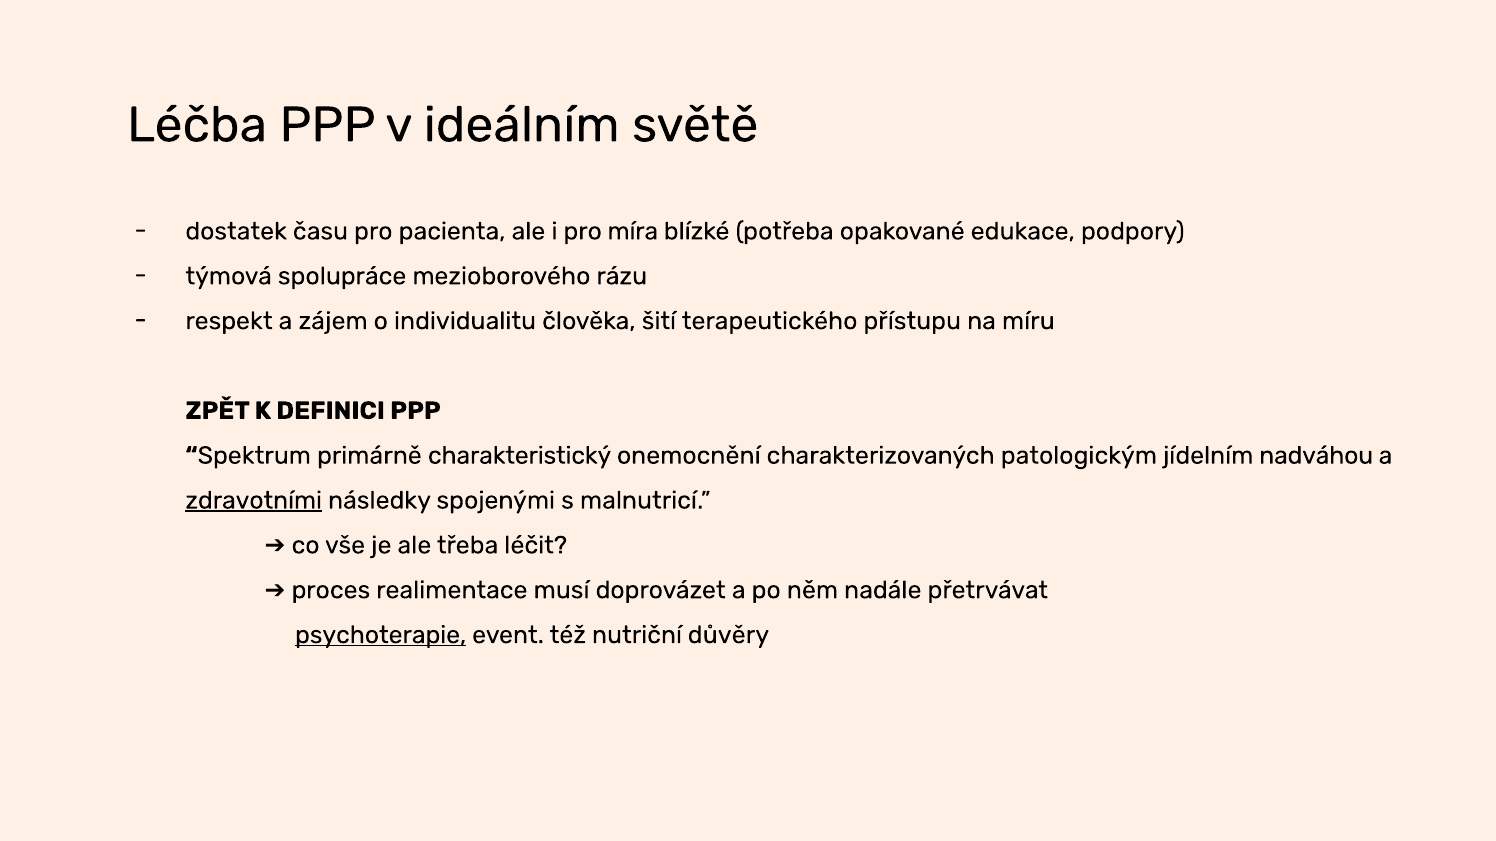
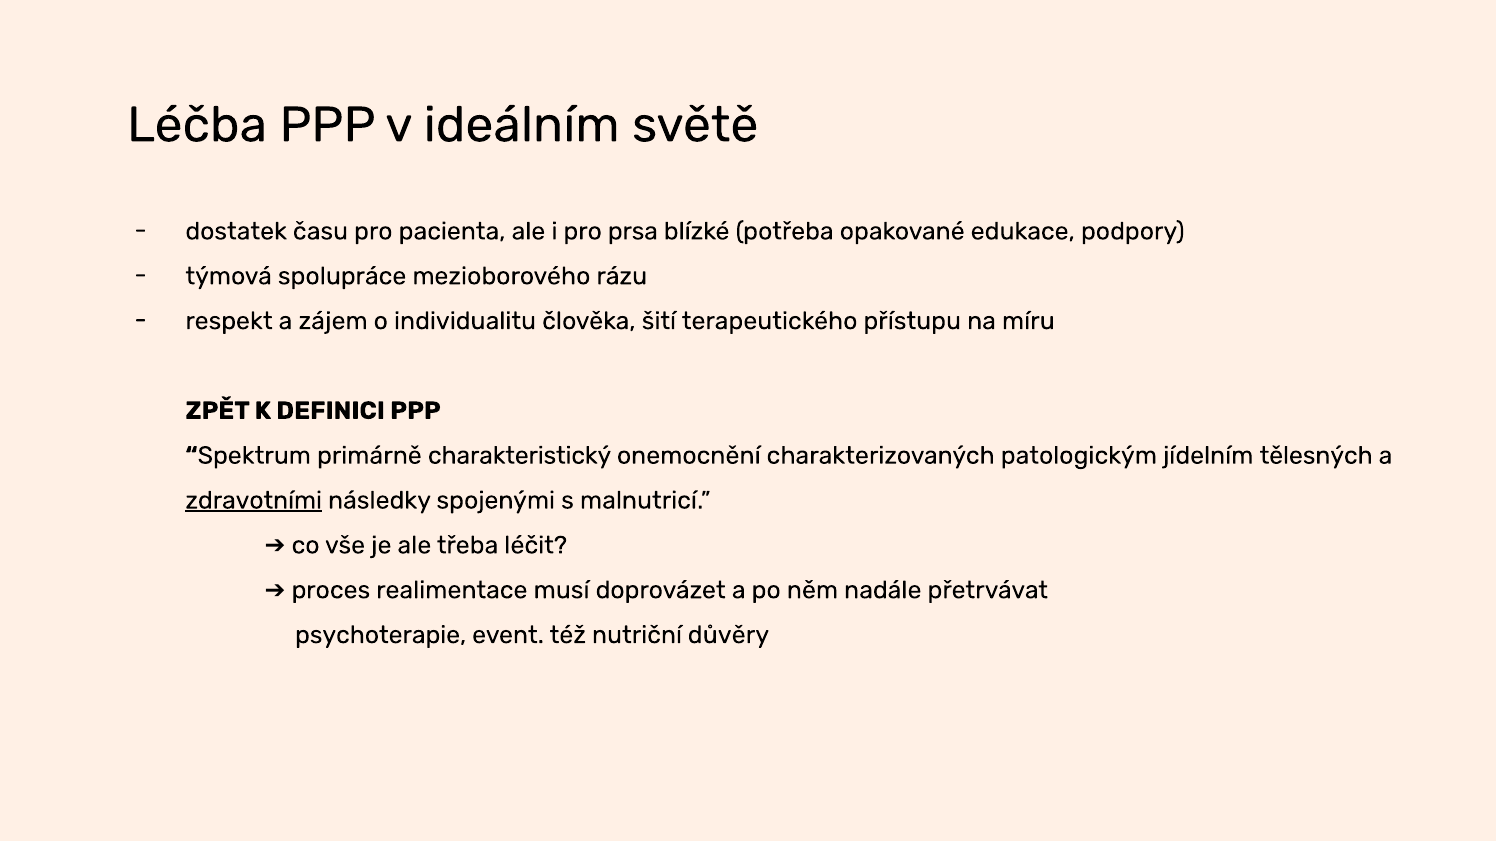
míra: míra -> prsa (633, 231)
nadváhou: nadváhou -> tělesných (1316, 456)
psychoterapie underline: present -> none (381, 635)
